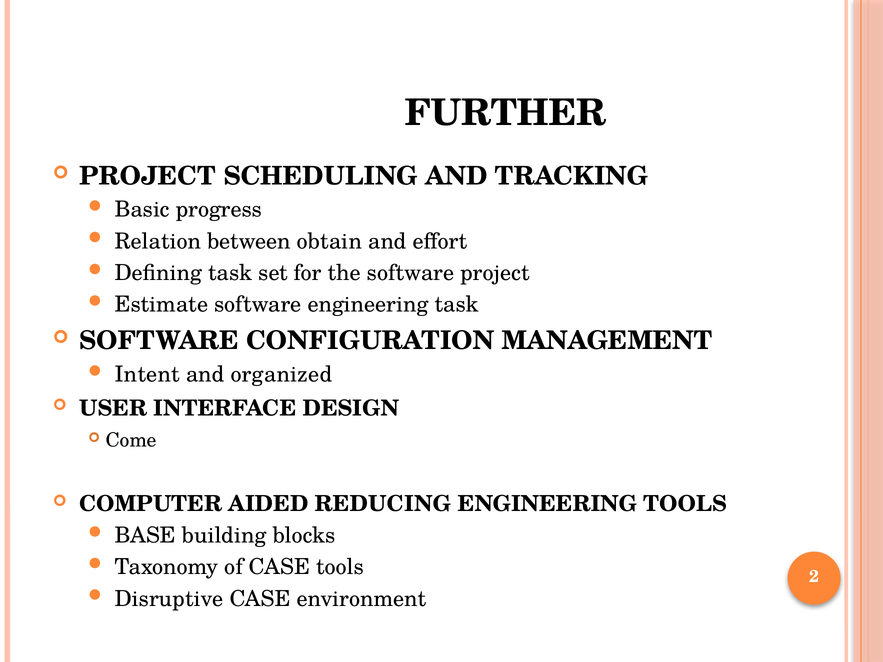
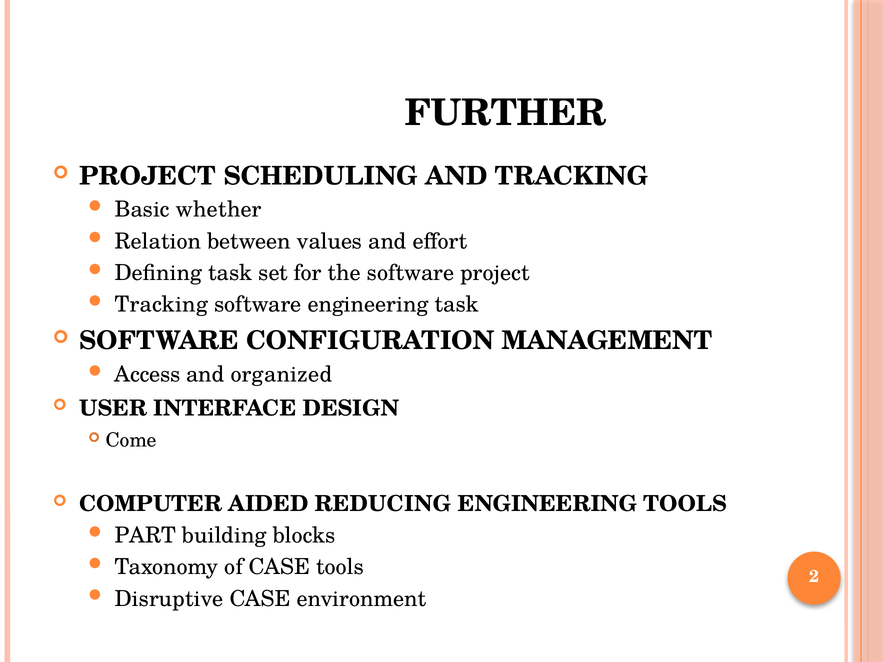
progress: progress -> whether (219, 210)
obtain: obtain -> values (330, 241)
Estimate: Estimate -> Tracking (161, 305)
Intent: Intent -> Access (147, 375)
BASE: BASE -> PART (145, 536)
